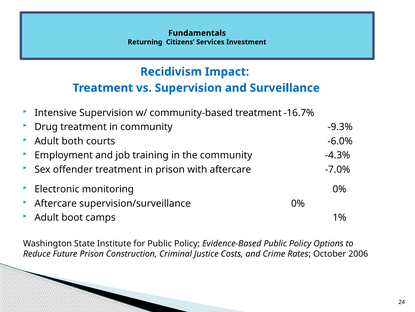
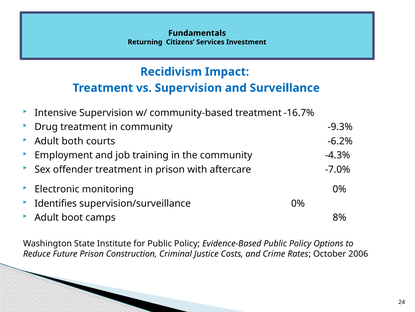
-6.0%: -6.0% -> -6.2% (340, 141)
Aftercare: Aftercare -> Identifies (56, 203)
1%: 1% -> 8% (339, 217)
